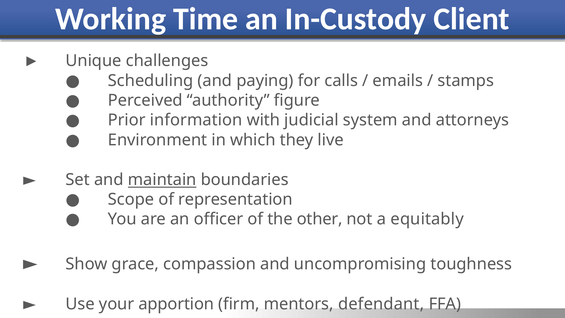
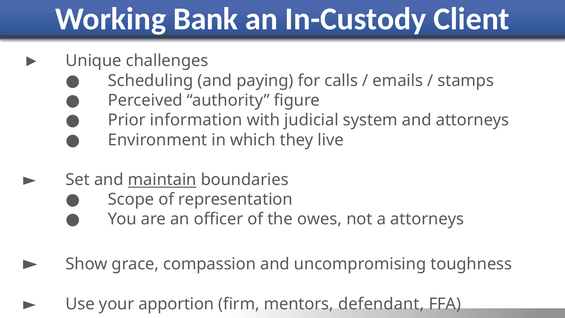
Time: Time -> Bank (206, 19)
other: other -> owes (320, 219)
a equitably: equitably -> attorneys (427, 219)
